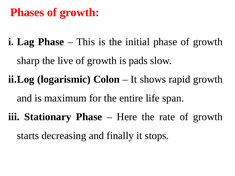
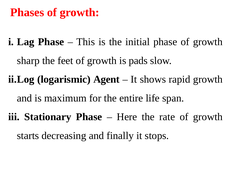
live: live -> feet (65, 61)
Colon: Colon -> Agent (107, 79)
